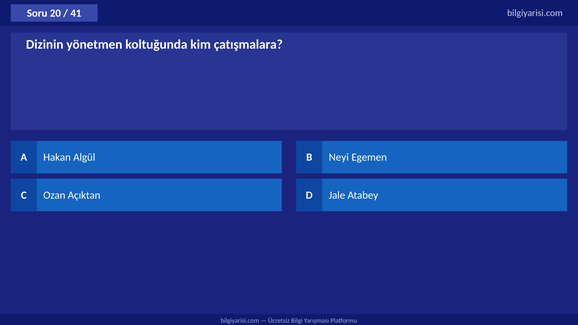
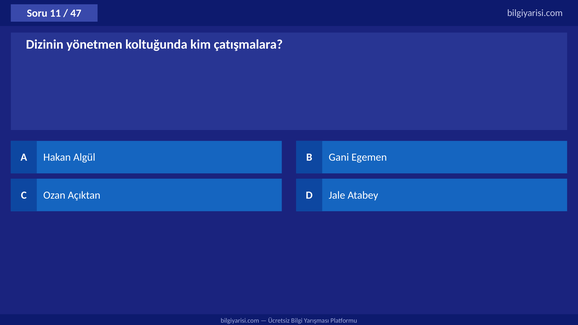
20: 20 -> 11 (55, 13)
41: 41 -> 47 (76, 13)
Neyi: Neyi -> Gani (339, 157)
